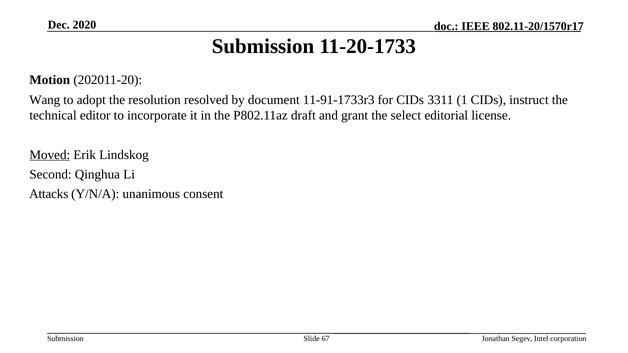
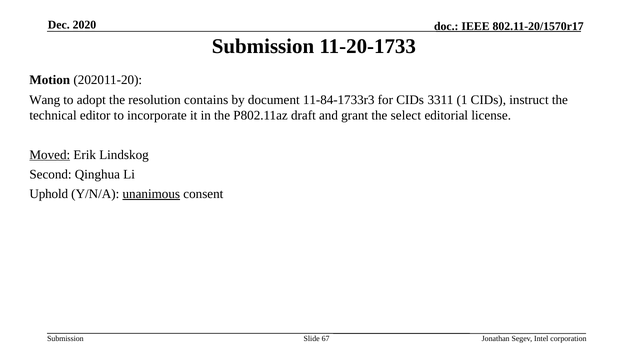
resolved: resolved -> contains (206, 100)
11-91-1733r3: 11-91-1733r3 -> 11-84-1733r3 (339, 100)
Attacks: Attacks -> Uphold (49, 194)
unanimous underline: none -> present (151, 194)
